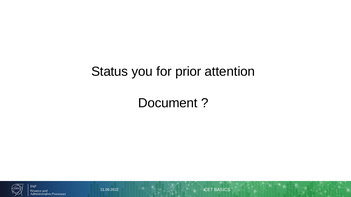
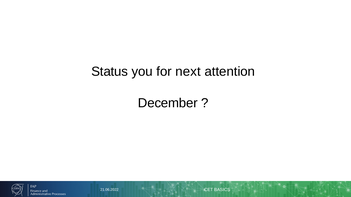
prior: prior -> next (188, 72)
Document: Document -> December (168, 103)
